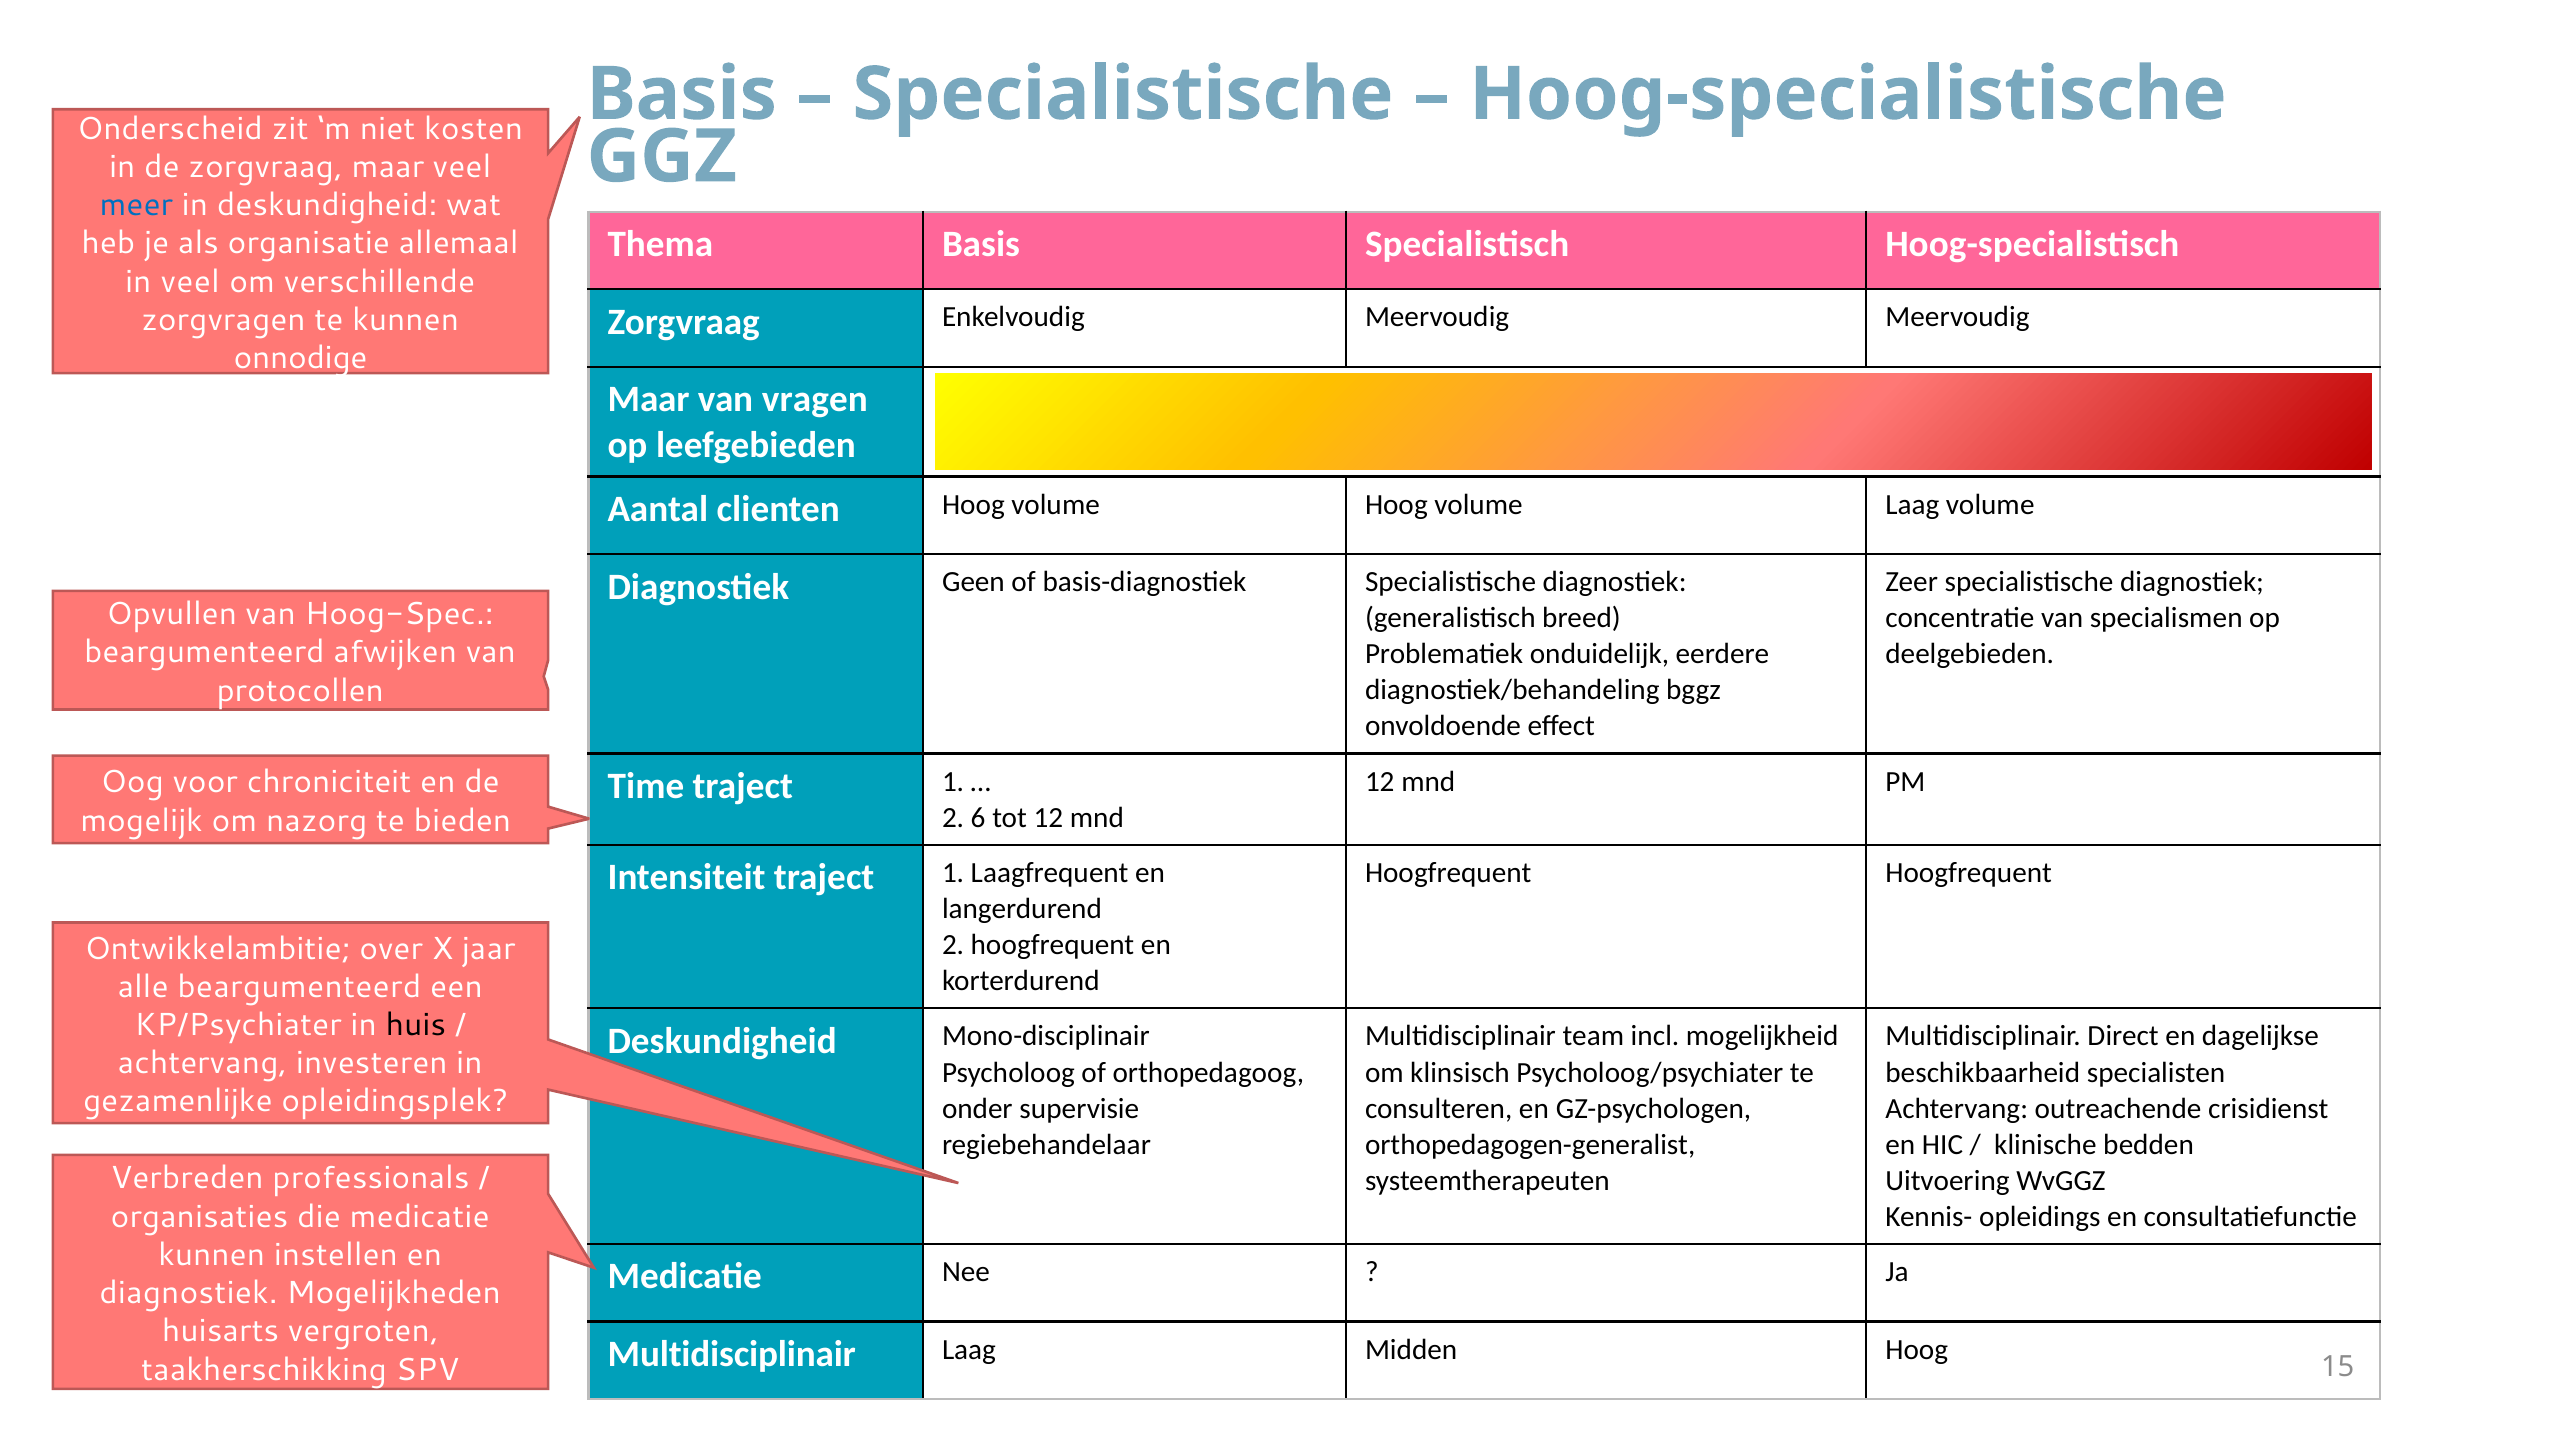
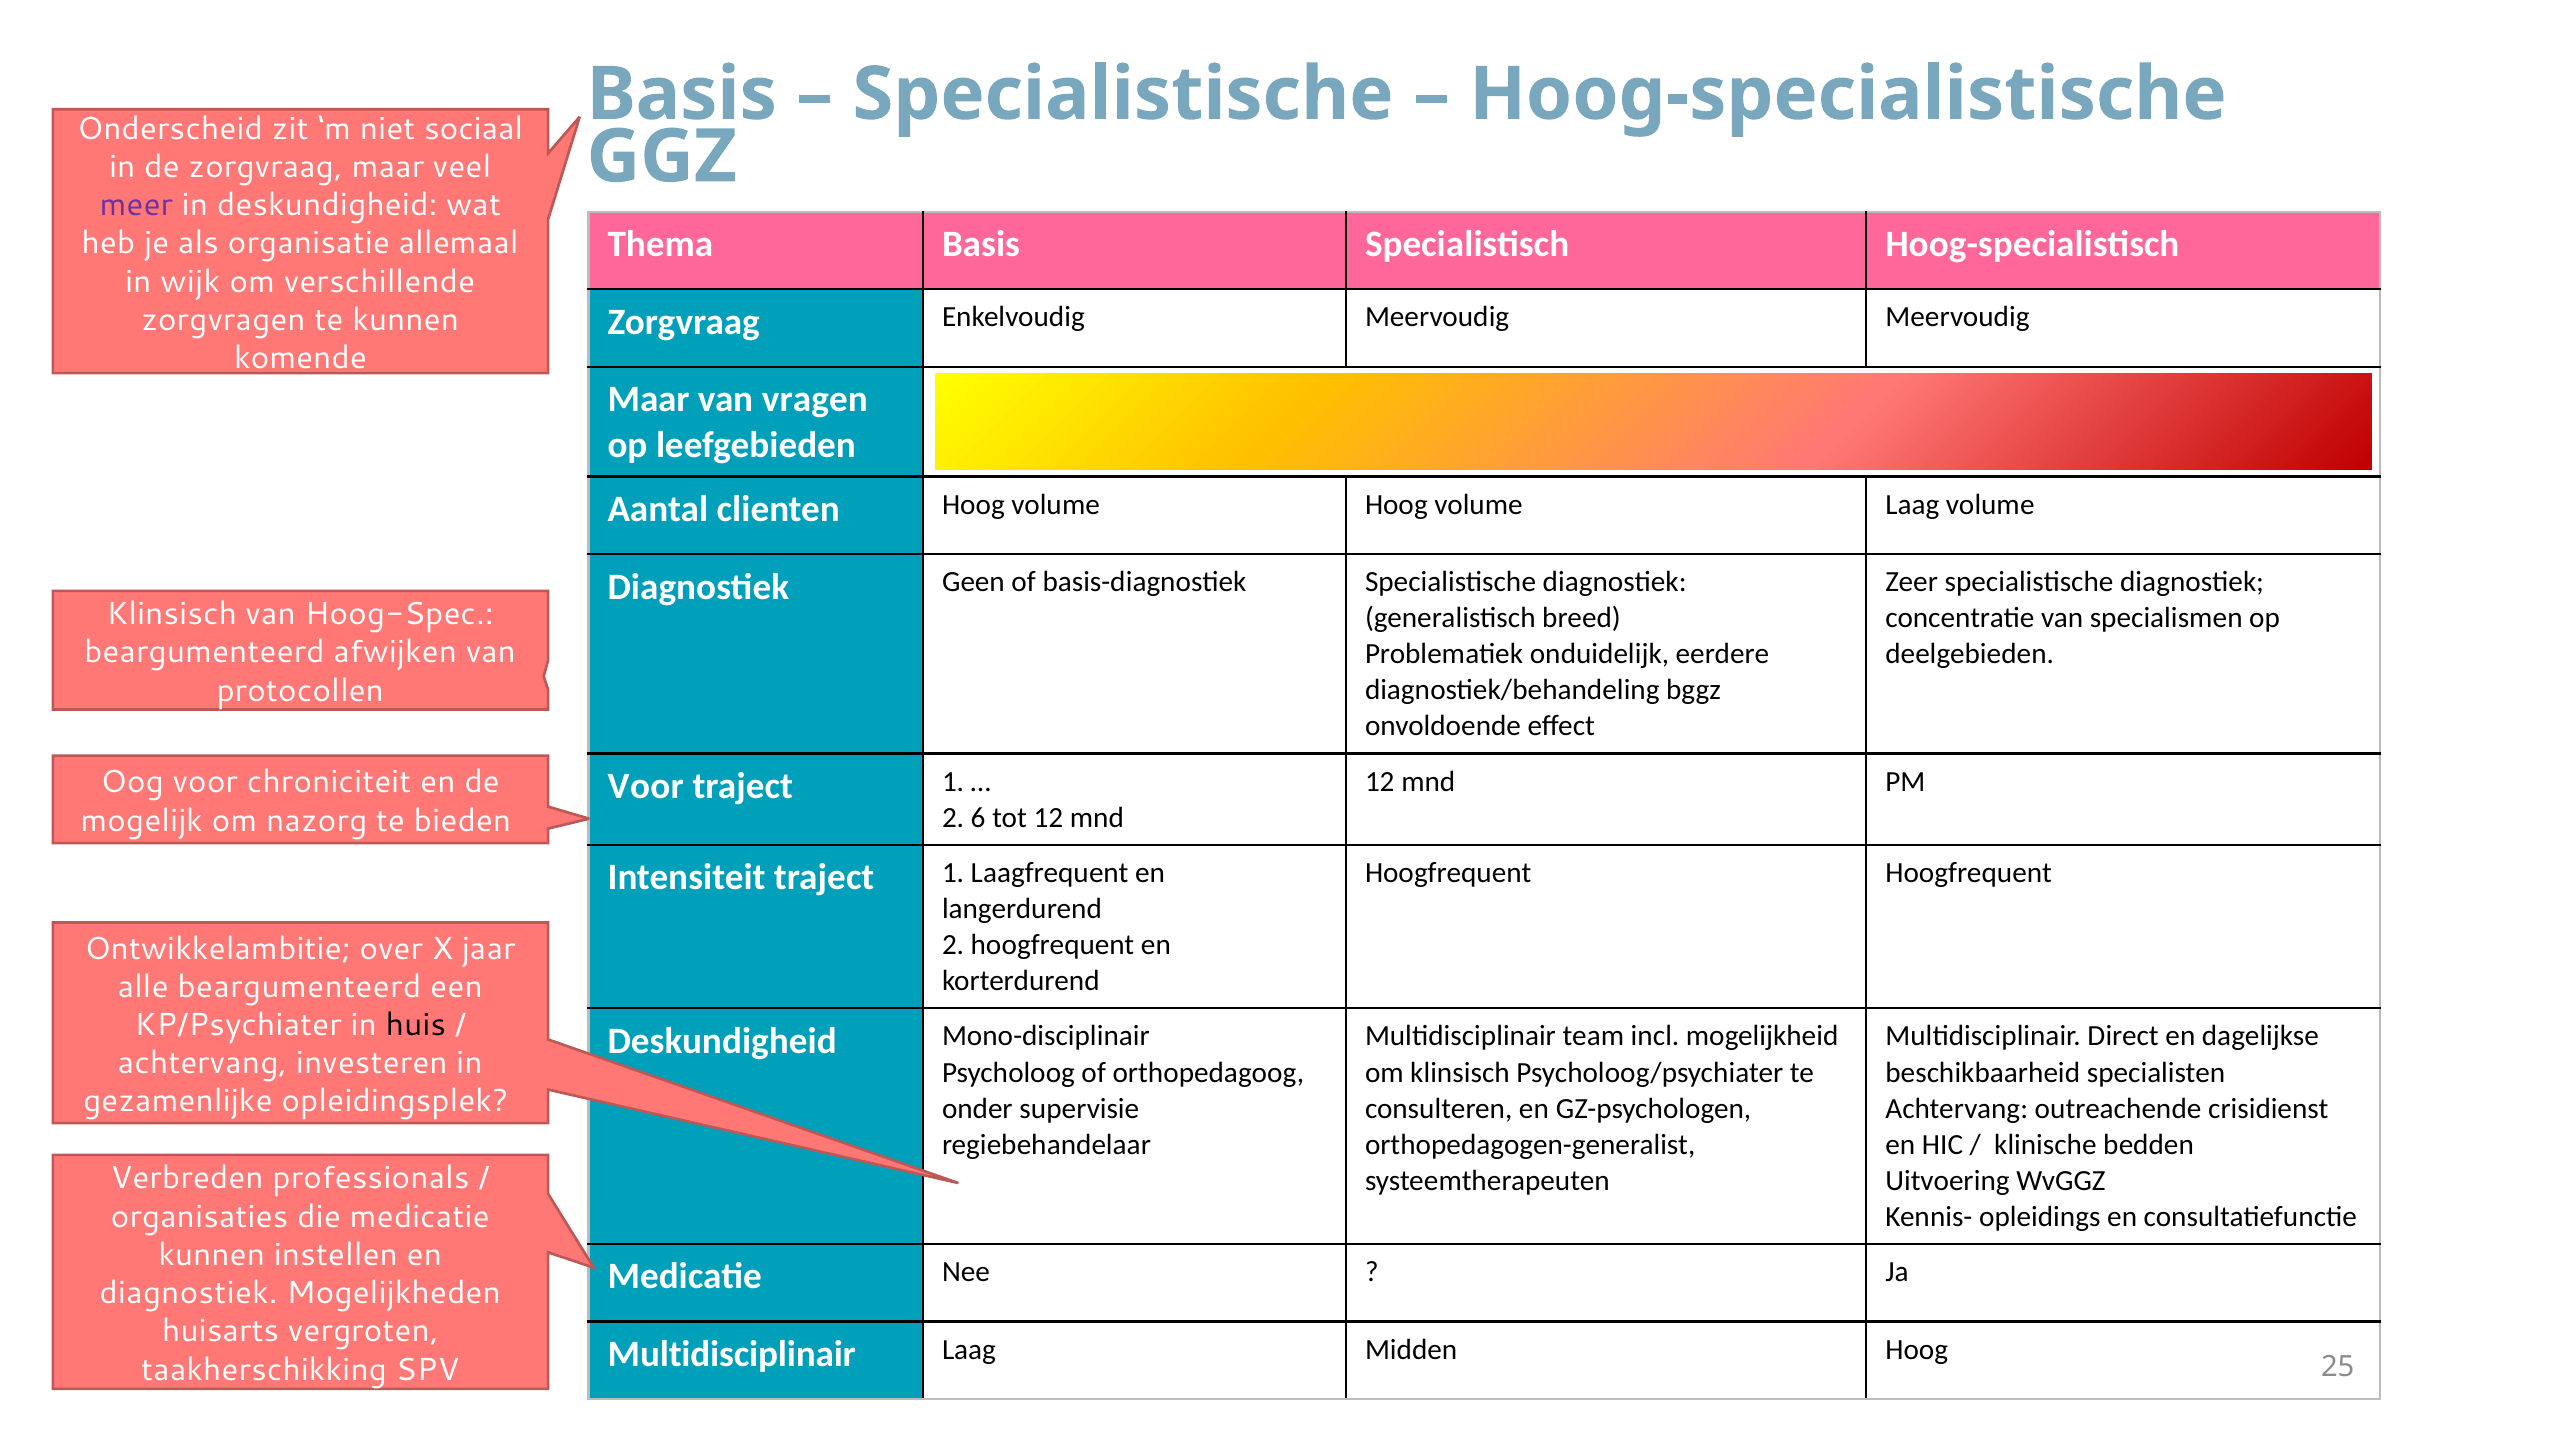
kosten: kosten -> sociaal (474, 129)
meer colour: blue -> purple (136, 205)
in veel: veel -> wijk (190, 282)
onnodige: onnodige -> komende (301, 358)
Opvullen: Opvullen -> Klinsisch (172, 614)
Time: Time -> Voor (646, 786)
15: 15 -> 25 (2338, 1367)
